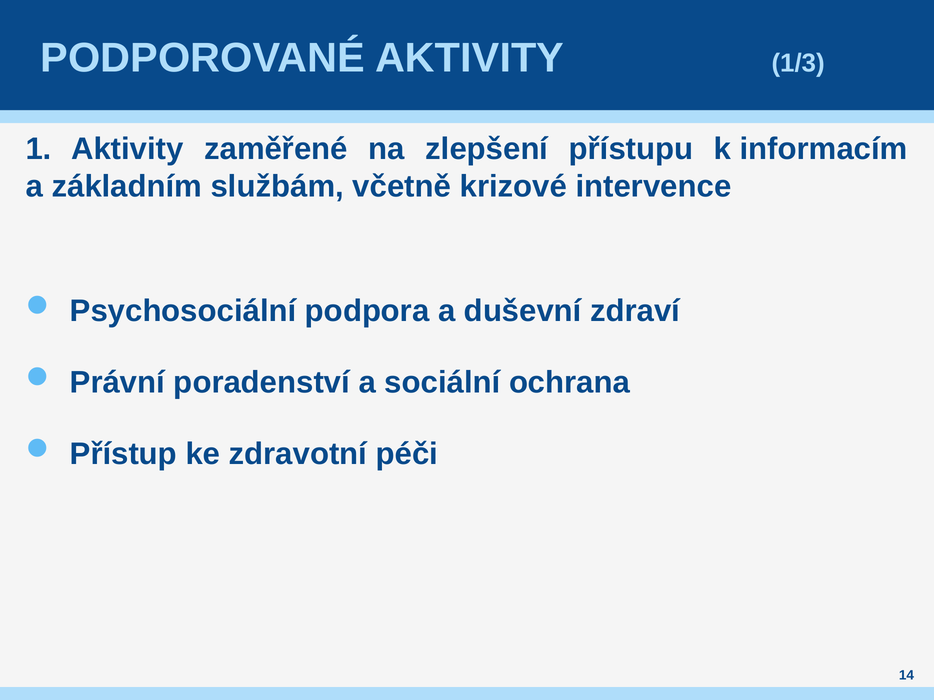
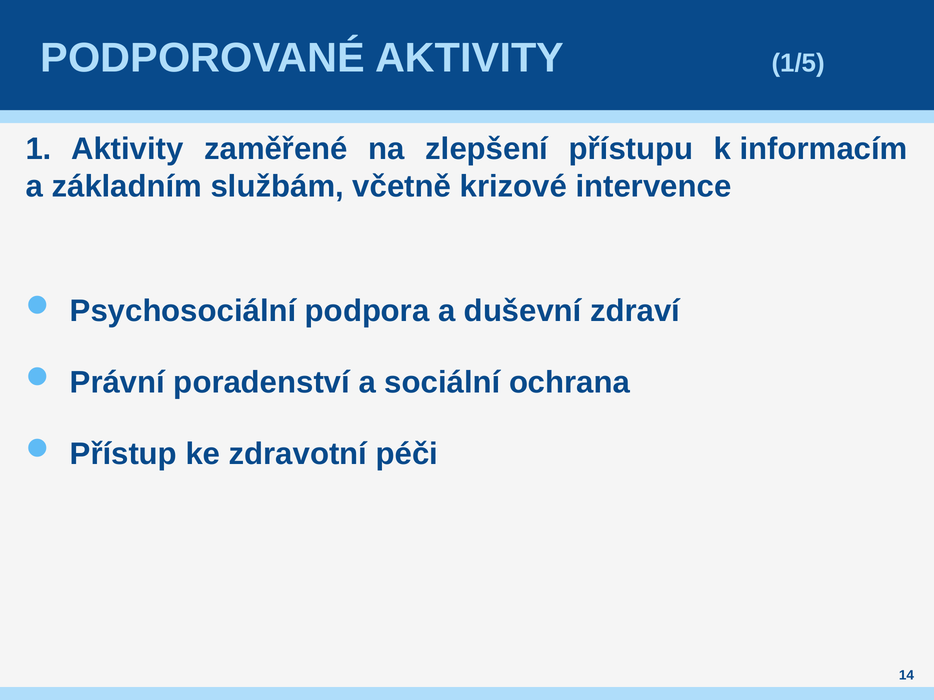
1/3: 1/3 -> 1/5 (798, 63)
